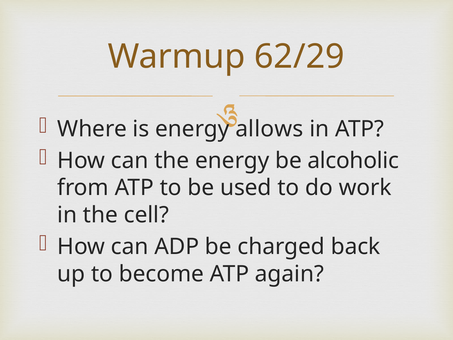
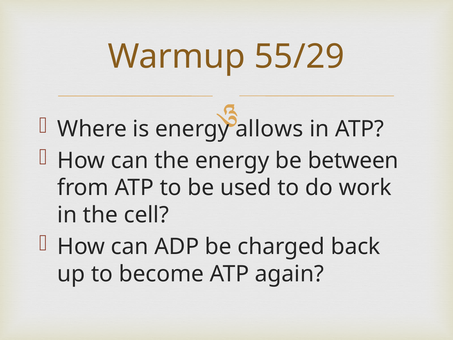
62/29: 62/29 -> 55/29 (299, 57)
alcoholic: alcoholic -> between (353, 161)
